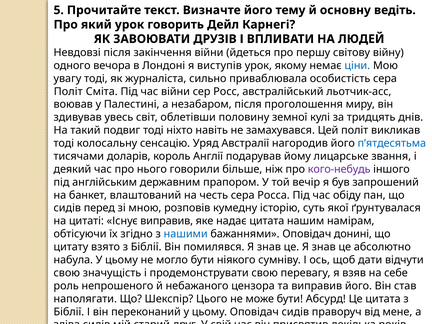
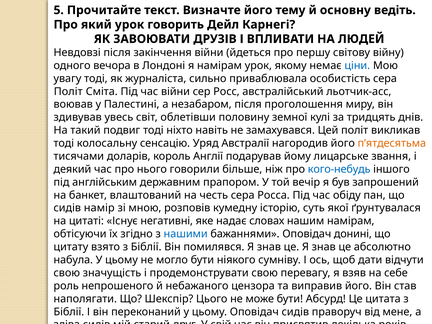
я виступів: виступів -> намірам (219, 66)
п’ятдесятьма colour: blue -> orange (392, 143)
кого-небудь colour: purple -> blue (339, 169)
перед: перед -> намір (99, 208)
Існує виправив: виправив -> негативні (167, 221)
надає цитата: цитата -> словах (267, 221)
